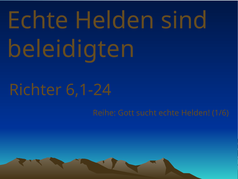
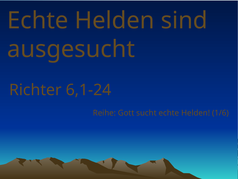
beleidigten: beleidigten -> ausgesucht (71, 49)
